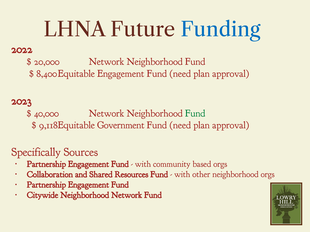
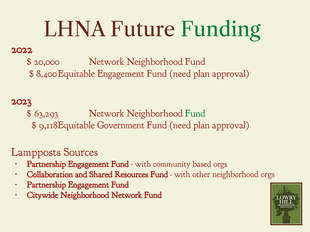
Funding colour: blue -> green (221, 30)
40,000: 40,000 -> 63,293 (46, 114)
Specifically: Specifically -> Lampposts (36, 152)
